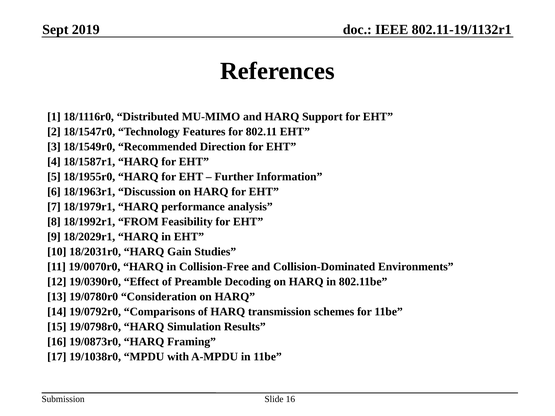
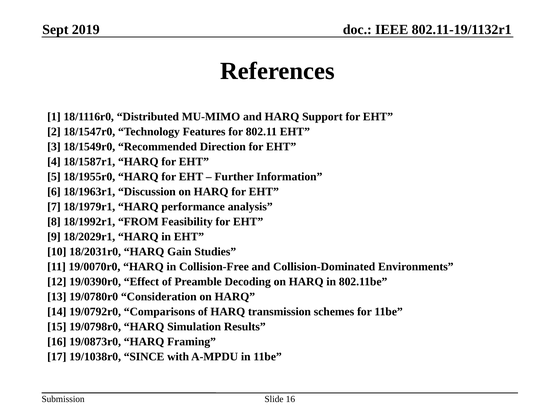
MPDU: MPDU -> SINCE (144, 357)
